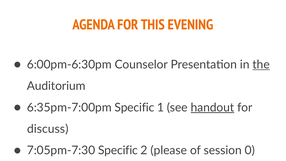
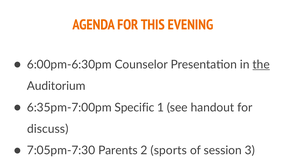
handout underline: present -> none (212, 107)
7:05pm-7:30 Specific: Specific -> Parents (118, 150)
please: please -> sports (169, 150)
0: 0 -> 3 (250, 150)
